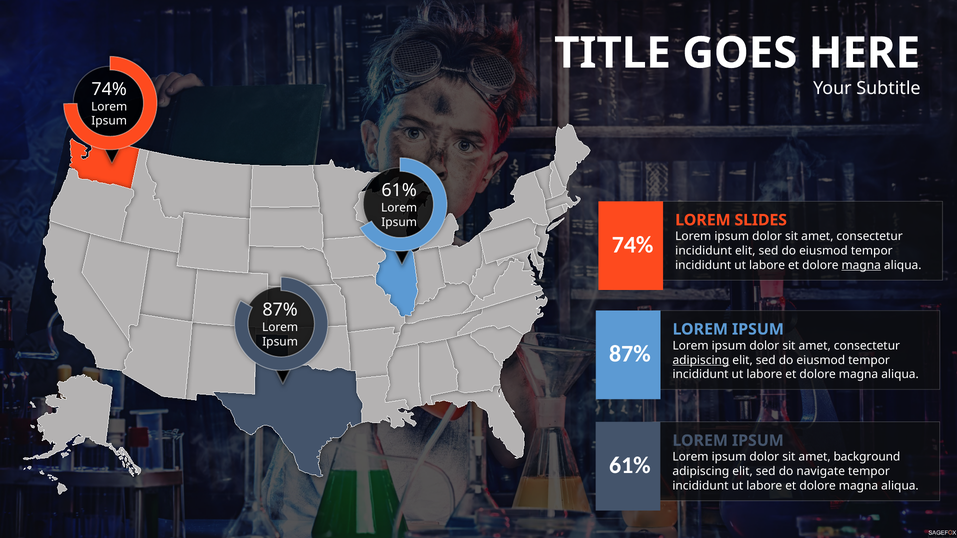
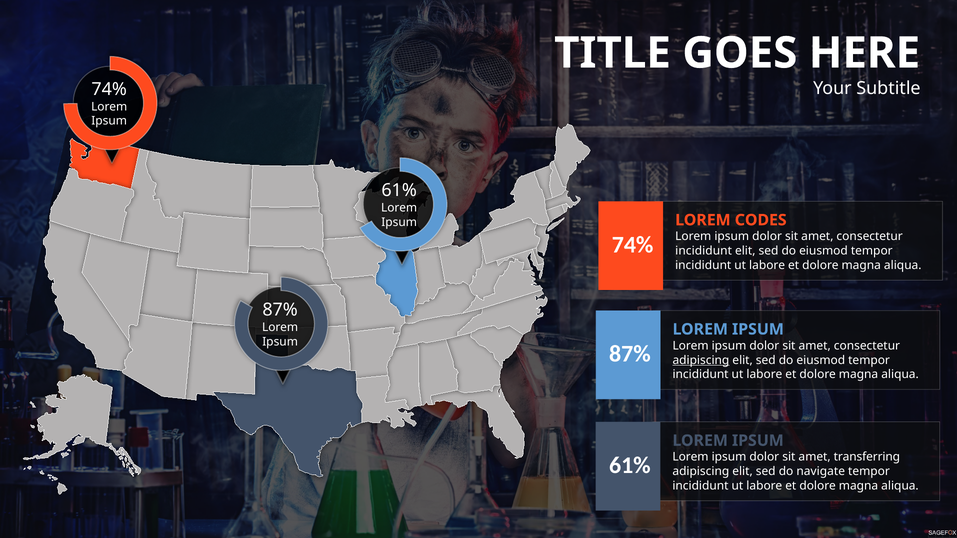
SLIDES: SLIDES -> CODES (761, 220)
magna underline: present -> none (861, 265)
background: background -> transferring (867, 457)
